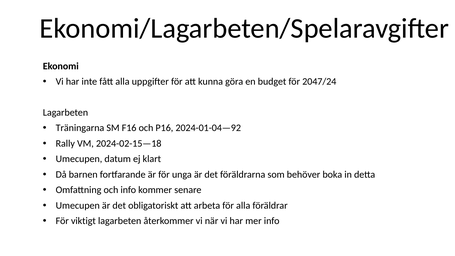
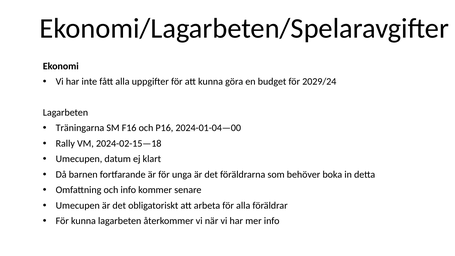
2047/24: 2047/24 -> 2029/24 (319, 82)
2024-01-04—92: 2024-01-04—92 -> 2024-01-04—00 (208, 128)
För viktigt: viktigt -> kunna (83, 221)
